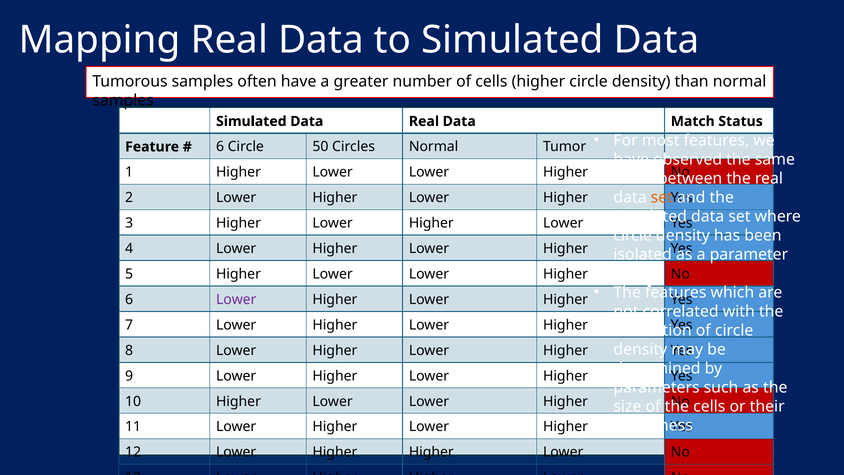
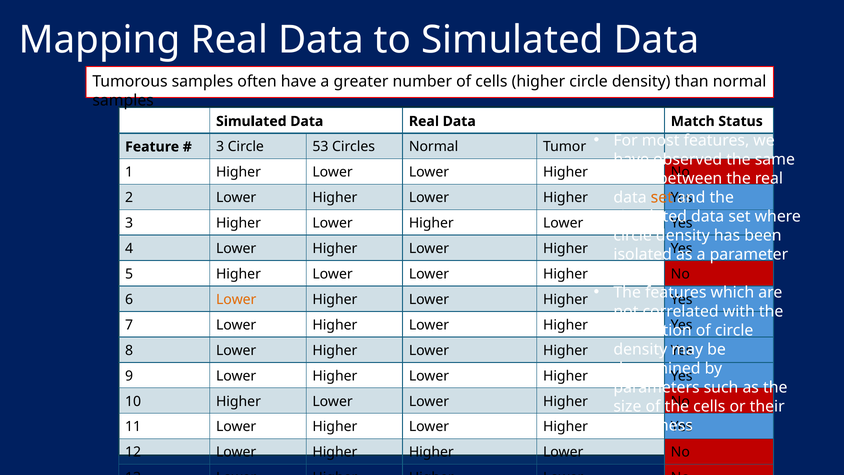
6: 6 -> 3 (220, 147)
50: 50 -> 53 (320, 147)
Lower colour: purple -> orange (236, 299)
